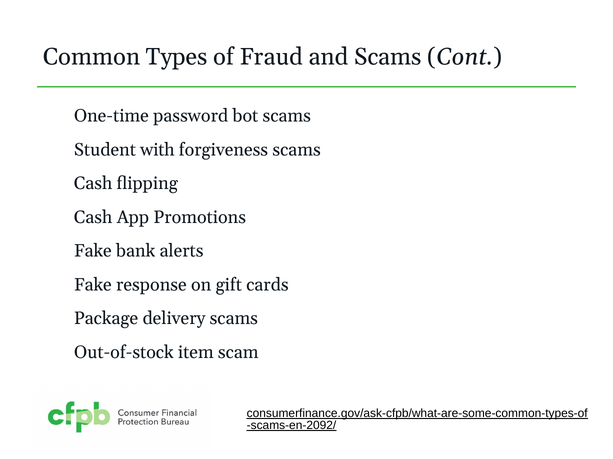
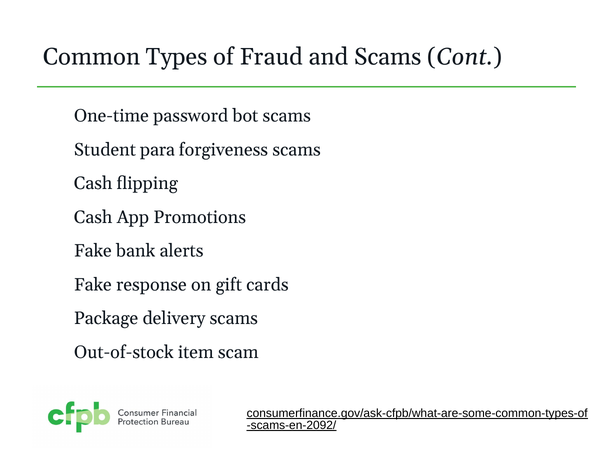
with: with -> para (157, 150)
